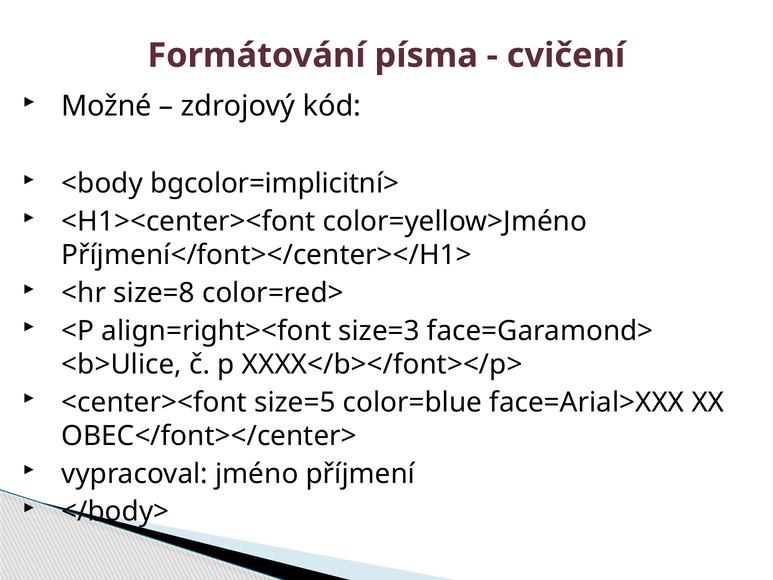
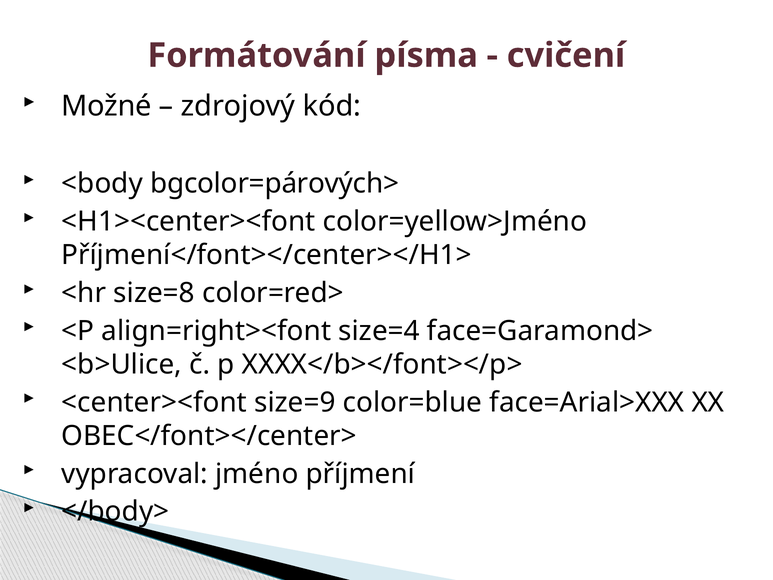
bgcolor=implicitní>: bgcolor=implicitní> -> bgcolor=párových> (275, 184)
size=3: size=3 -> size=4 (379, 331)
size=5: size=5 -> size=9 (295, 402)
